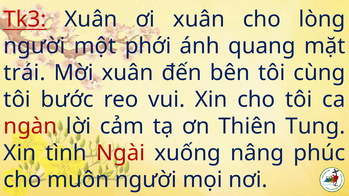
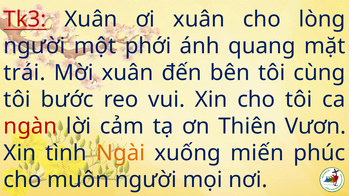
Tung: Tung -> Vươn (315, 126)
Ngài colour: red -> orange (121, 153)
nâng: nâng -> miến (257, 153)
